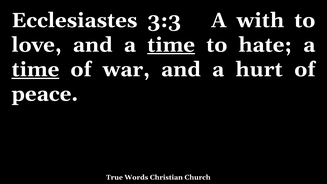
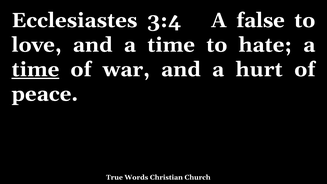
3:3: 3:3 -> 3:4 (164, 20)
with: with -> false (261, 20)
time underline: present -> none (171, 45)
